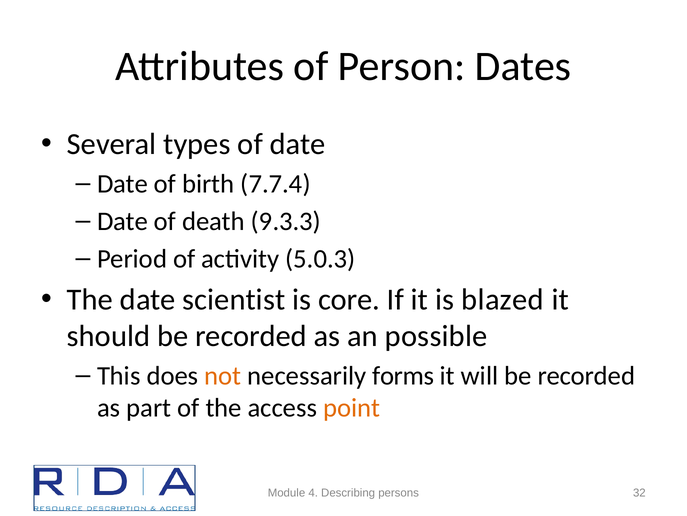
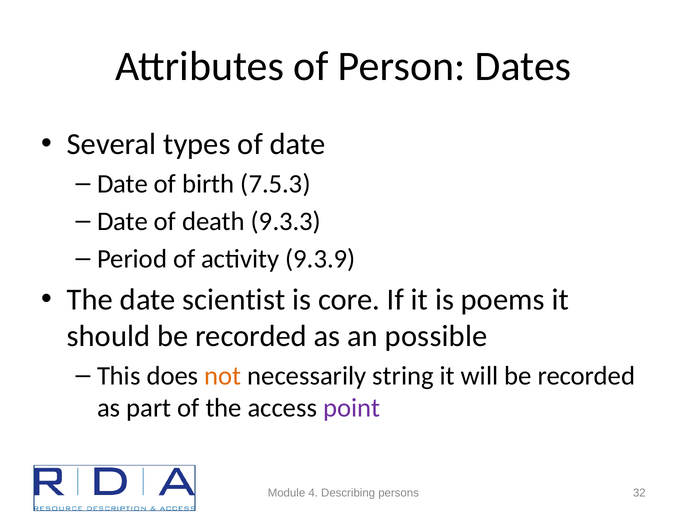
7.7.4: 7.7.4 -> 7.5.3 (276, 184)
5.0.3: 5.0.3 -> 9.3.9 (320, 258)
blazed: blazed -> poems (503, 299)
forms: forms -> string (403, 375)
point colour: orange -> purple (352, 407)
